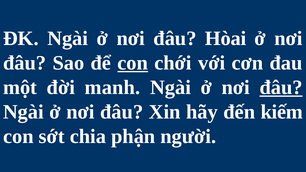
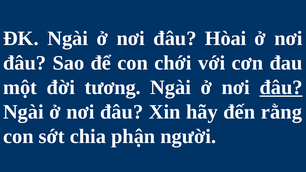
con underline: present -> none (133, 63)
manh: manh -> tương (113, 87)
kiếm: kiếm -> rằng (281, 112)
